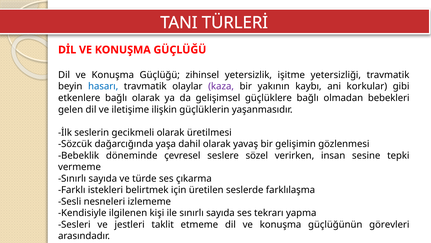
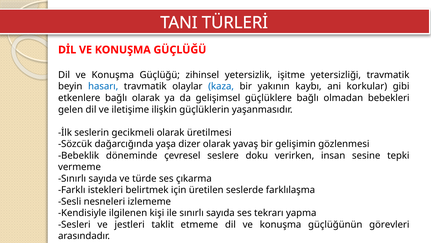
kaza colour: purple -> blue (221, 86)
dahil: dahil -> dizer (189, 144)
sözel: sözel -> doku (257, 155)
